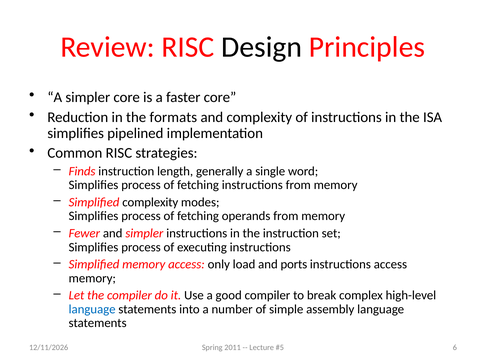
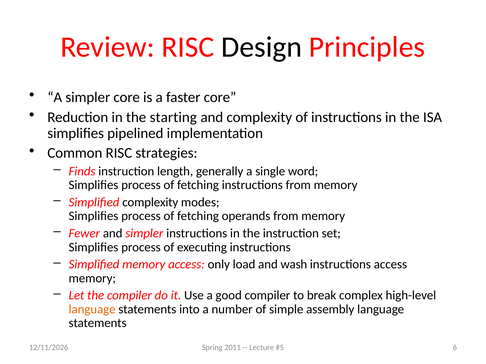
formats: formats -> starting (173, 117)
ports: ports -> wash (294, 265)
language colour: blue -> orange (92, 310)
